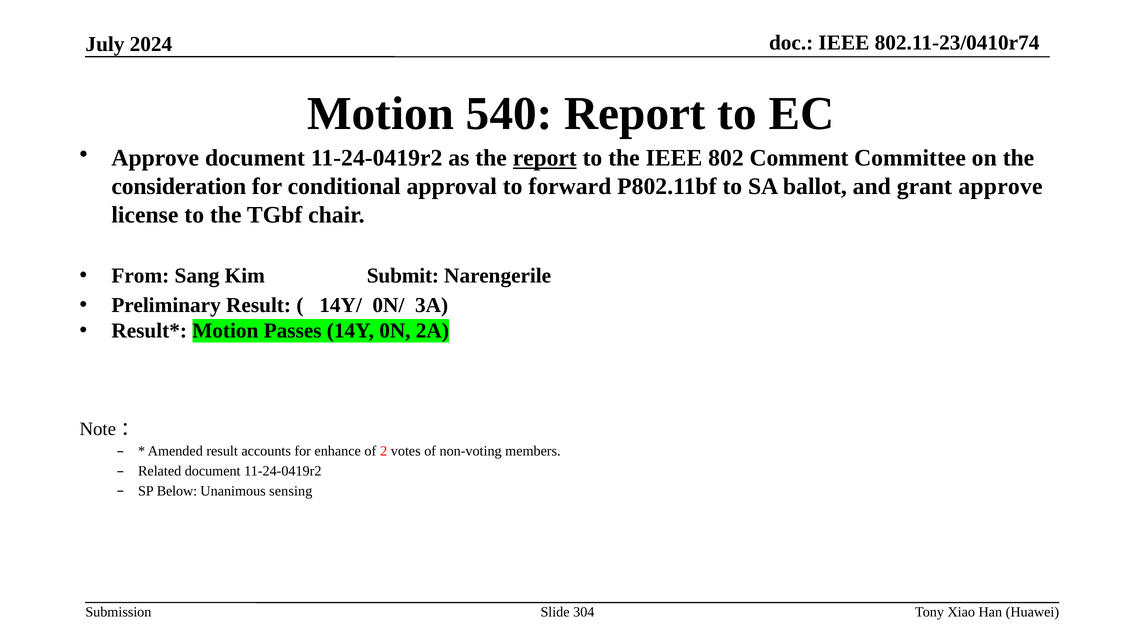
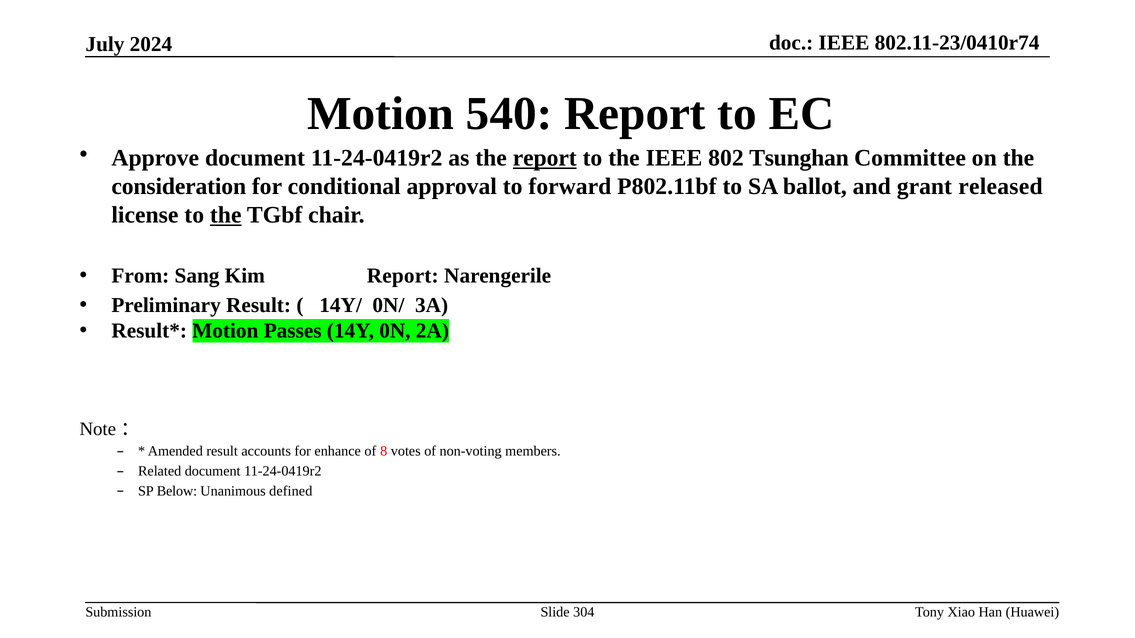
Comment: Comment -> Tsunghan (799, 158)
grant approve: approve -> released (1001, 187)
the underline: none -> present (226, 215)
Kim Submit: Submit -> Report (403, 276)
2: 2 -> 8 (384, 452)
sensing: sensing -> defined (291, 491)
